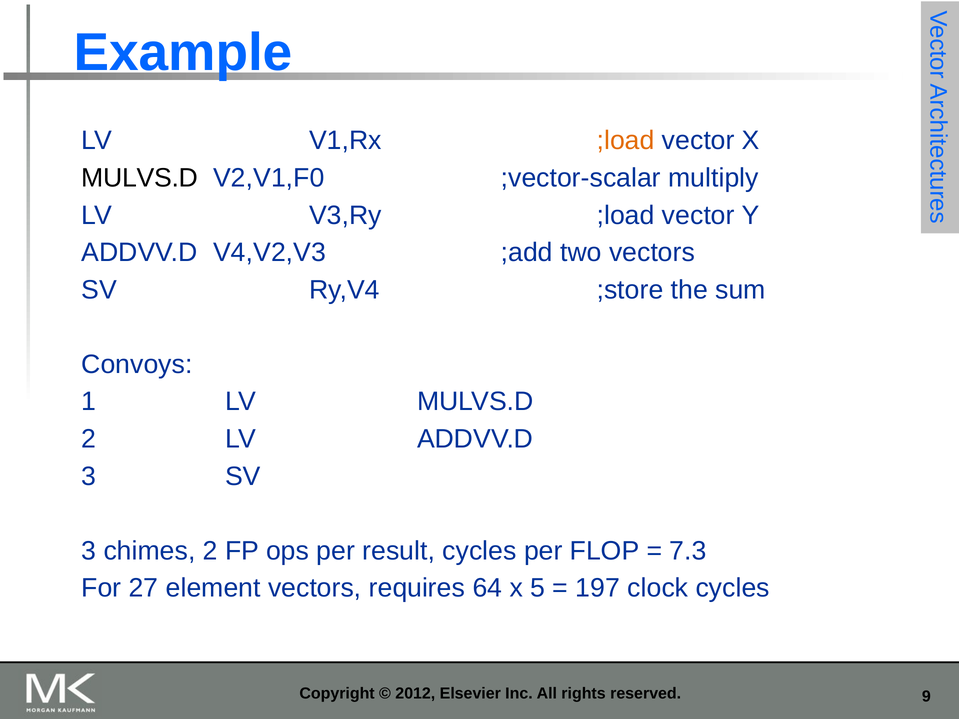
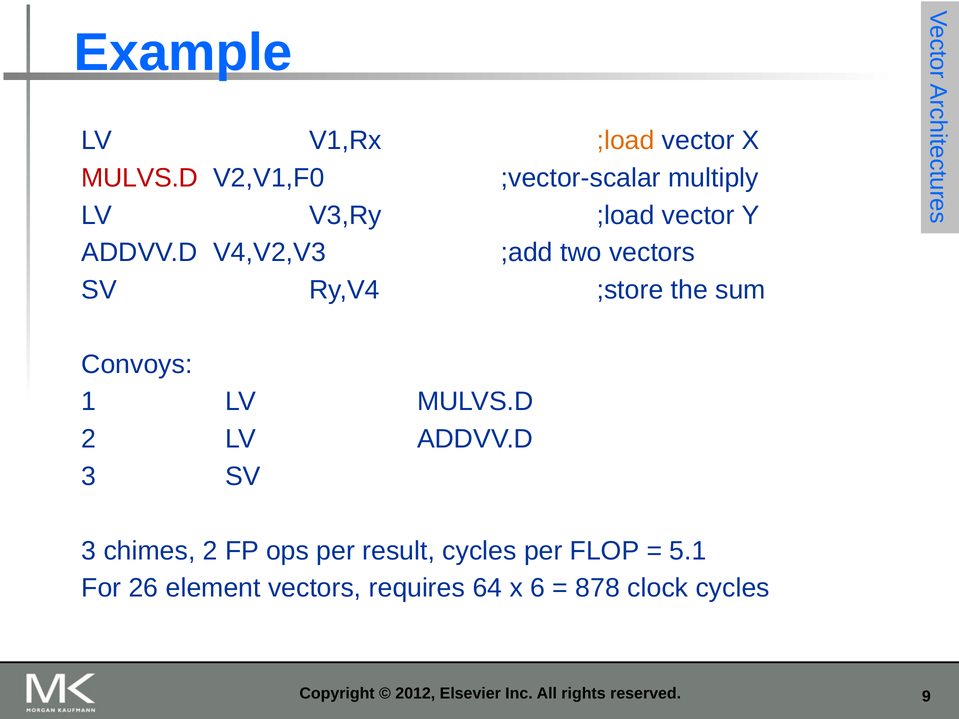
MULVS.D colour: black -> red (140, 178)
7.3: 7.3 -> 5.1 (688, 551)
27: 27 -> 26 (143, 588)
5: 5 -> 6 (538, 588)
197: 197 -> 878 (598, 588)
